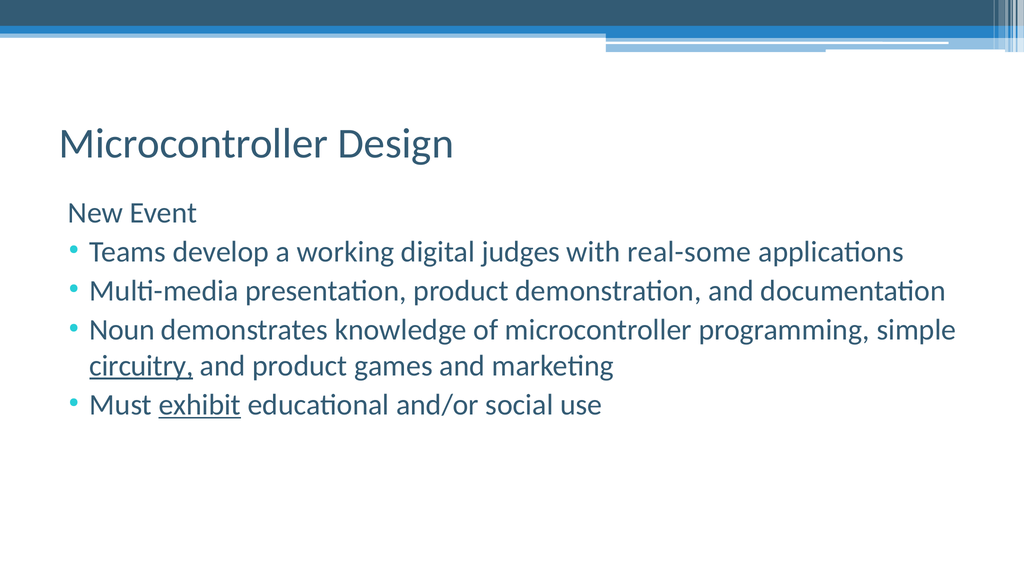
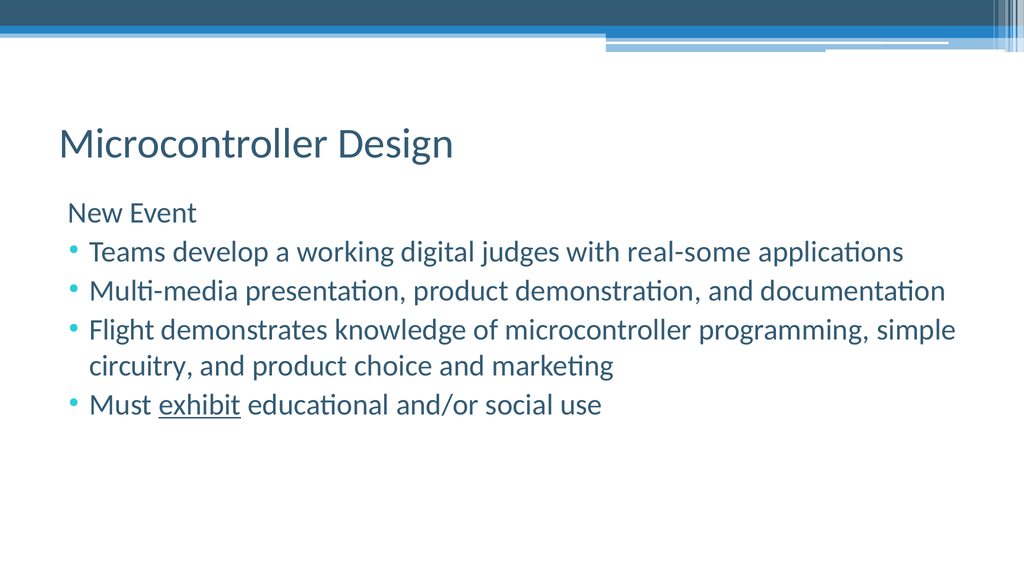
Noun: Noun -> Flight (122, 330)
circuitry underline: present -> none (141, 366)
games: games -> choice (393, 366)
